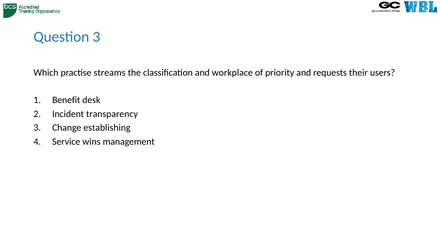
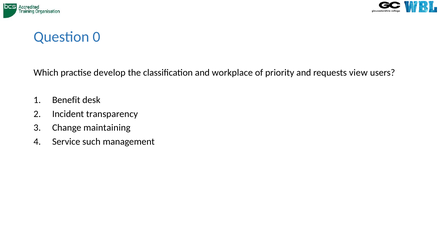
Question 3: 3 -> 0 (96, 37)
streams: streams -> develop (110, 73)
their: their -> view (358, 73)
establishing: establishing -> maintaining (107, 128)
wins: wins -> such (91, 142)
